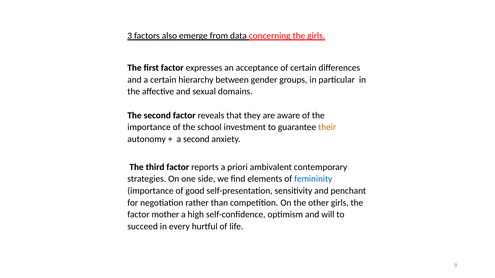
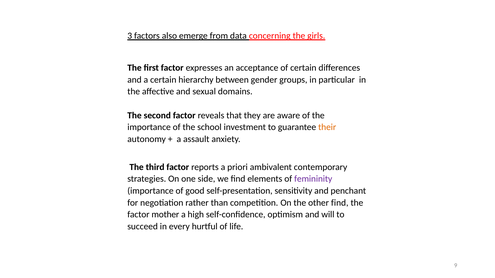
a second: second -> assault (196, 139)
femininity colour: blue -> purple (313, 179)
other girls: girls -> find (340, 203)
